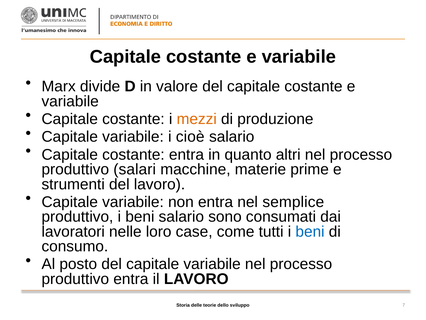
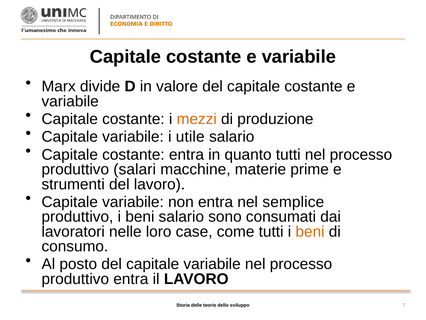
cioè: cioè -> utile (190, 137)
quanto altri: altri -> tutti (288, 154)
beni colour: blue -> orange (310, 231)
